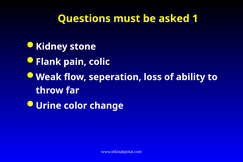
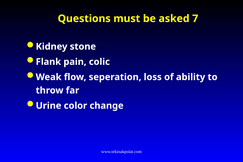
1: 1 -> 7 (195, 19)
